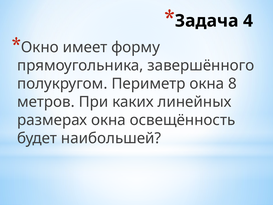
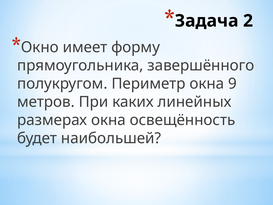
4: 4 -> 2 (248, 21)
8: 8 -> 9 (232, 84)
